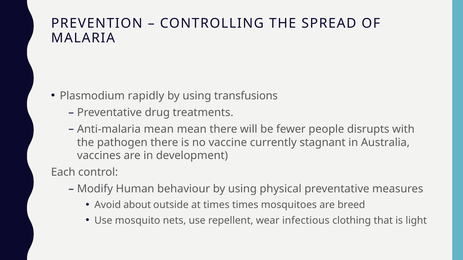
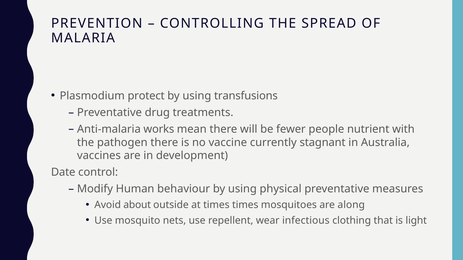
rapidly: rapidly -> protect (146, 96)
Anti-malaria mean: mean -> works (159, 129)
disrupts: disrupts -> nutrient (368, 129)
Each: Each -> Date (63, 173)
breed: breed -> along (351, 205)
